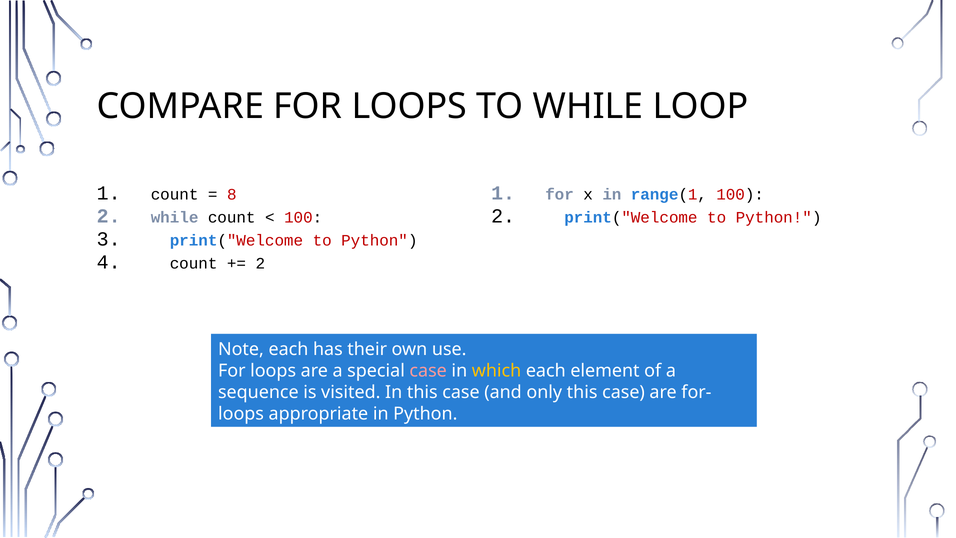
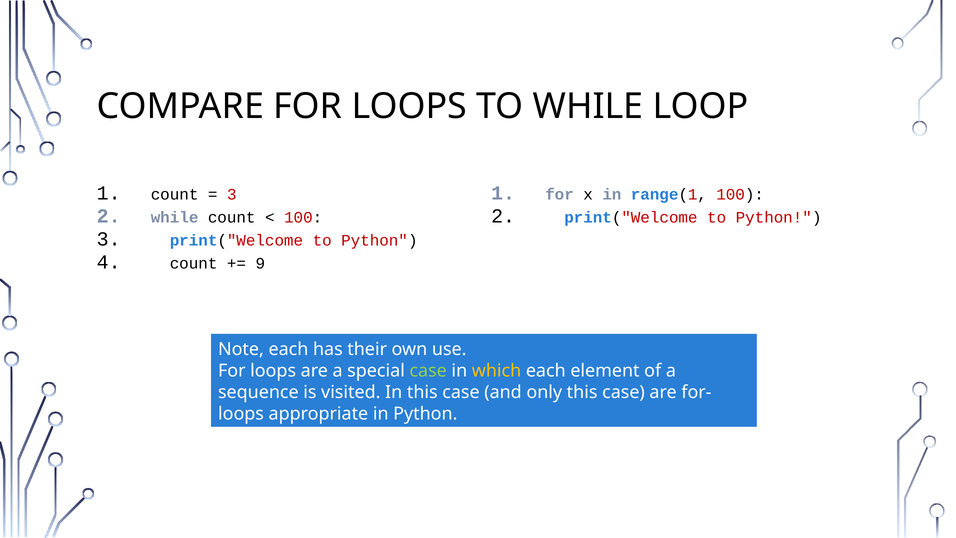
8: 8 -> 3 (232, 194)
2: 2 -> 9 (260, 263)
case colour: pink -> light green (428, 371)
